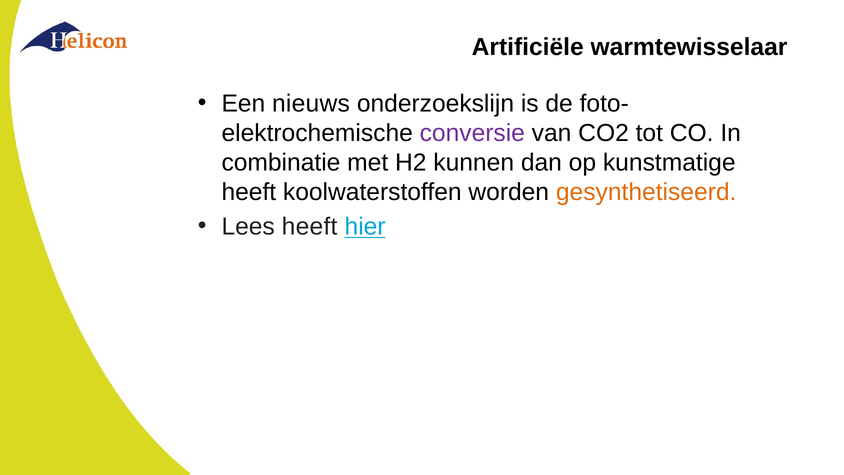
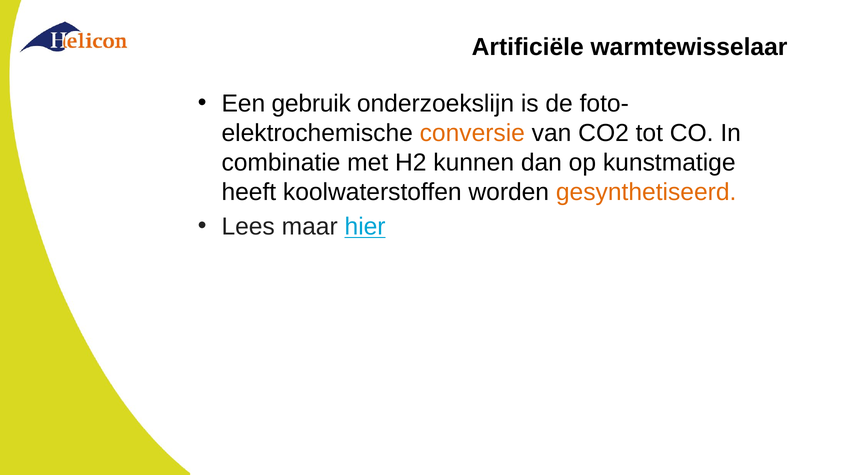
nieuws: nieuws -> gebruik (311, 104)
conversie colour: purple -> orange (472, 133)
Lees heeft: heeft -> maar (310, 227)
